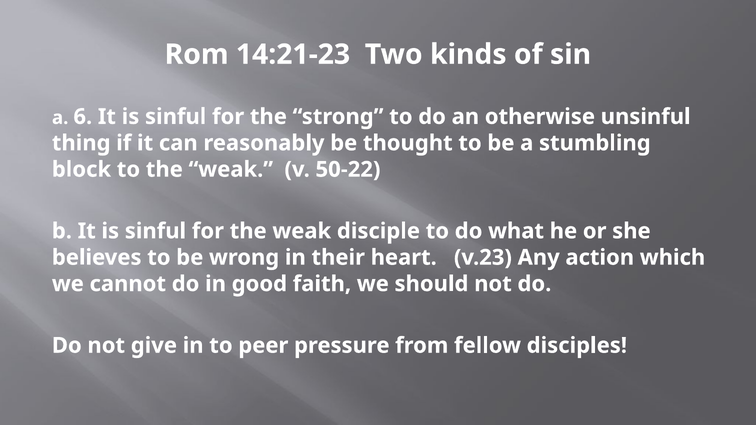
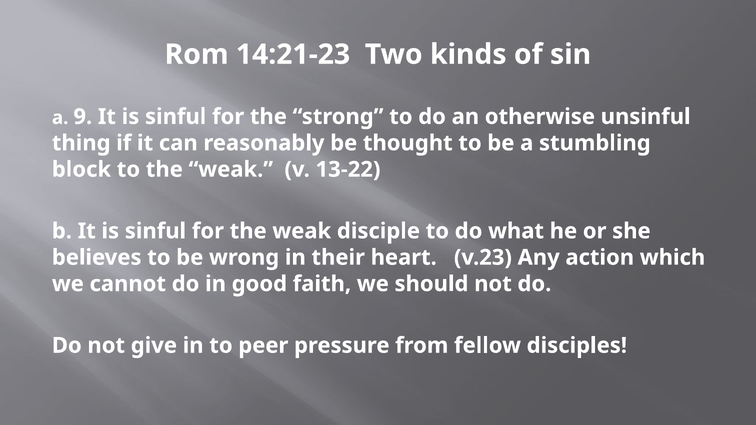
6: 6 -> 9 (83, 117)
50-22: 50-22 -> 13-22 (348, 170)
